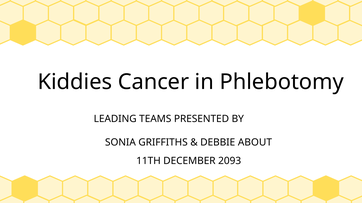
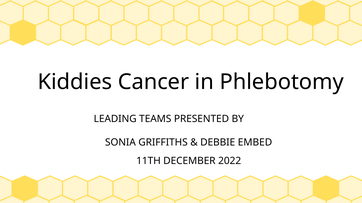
ABOUT: ABOUT -> EMBED (255, 143)
2093: 2093 -> 2022 (230, 161)
